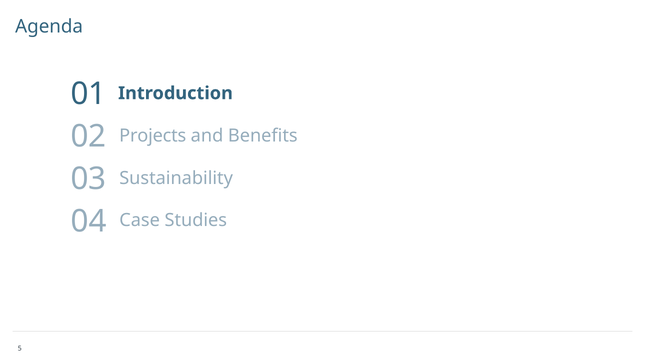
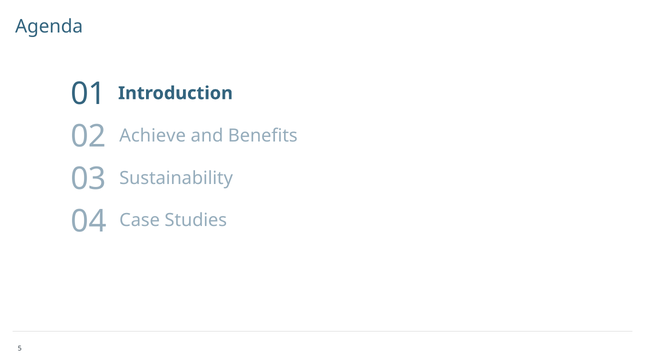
Projects: Projects -> Achieve (153, 136)
